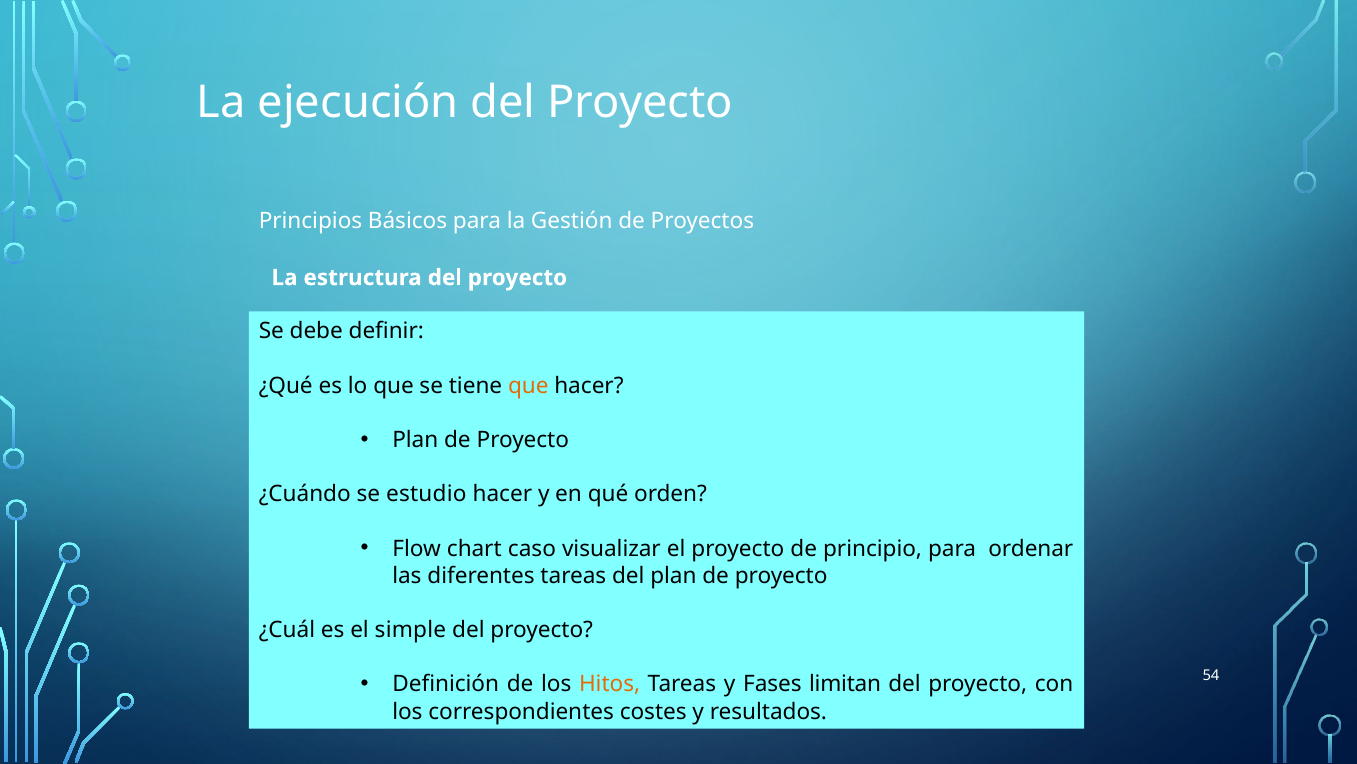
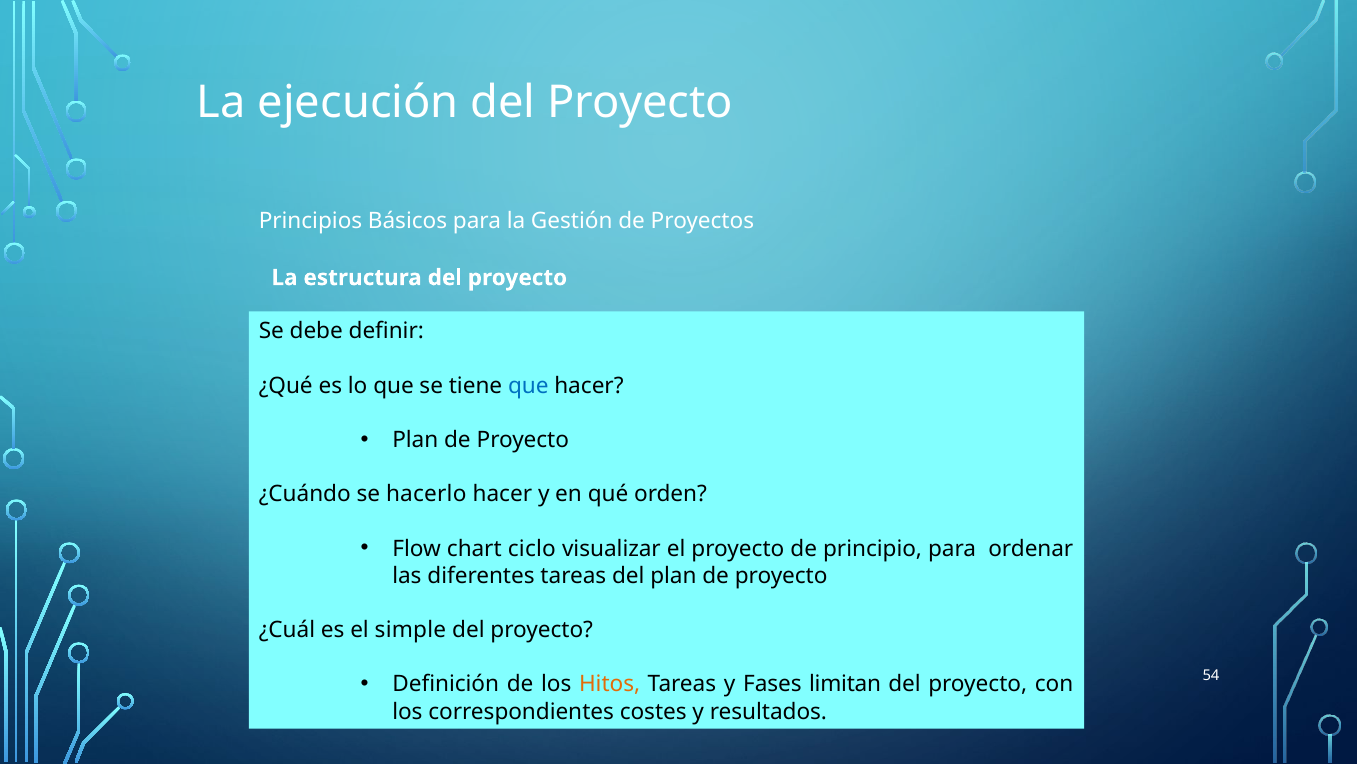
que colour: orange -> blue (528, 385)
estudio: estudio -> hacerlo (426, 494)
caso: caso -> ciclo (532, 548)
